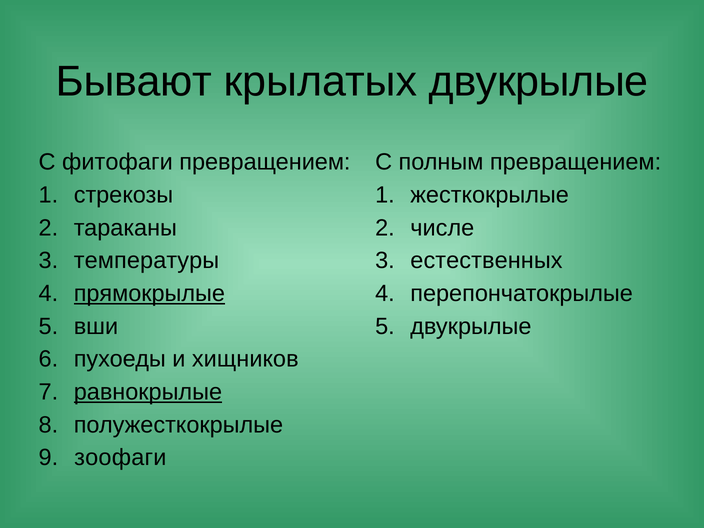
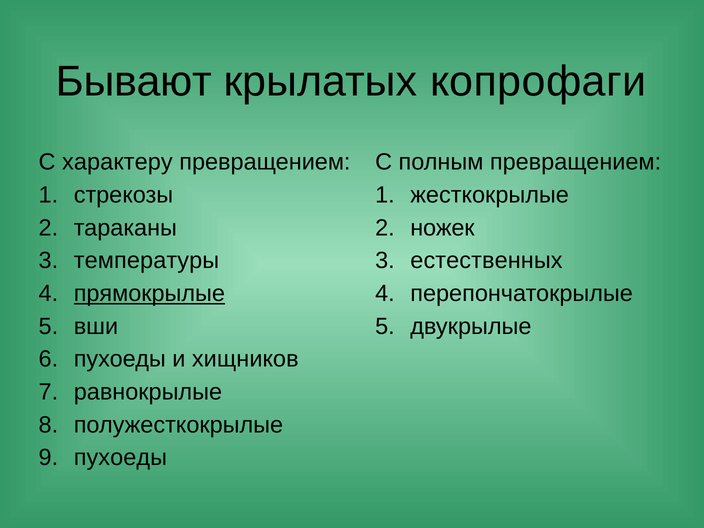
крылатых двукрылые: двукрылые -> копрофаги (538, 81)
фитофаги: фитофаги -> характеру (117, 162)
числе: числе -> ножек (442, 228)
равнокрылые underline: present -> none (148, 392)
зоофаги: зоофаги -> пухоеды (120, 458)
